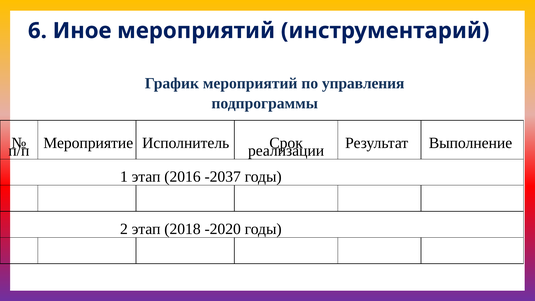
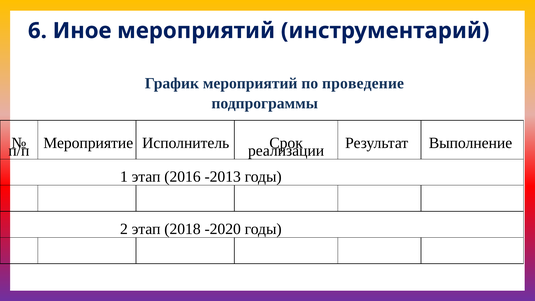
управления: управления -> проведение (363, 83)
-2037: -2037 -> -2013 (223, 177)
